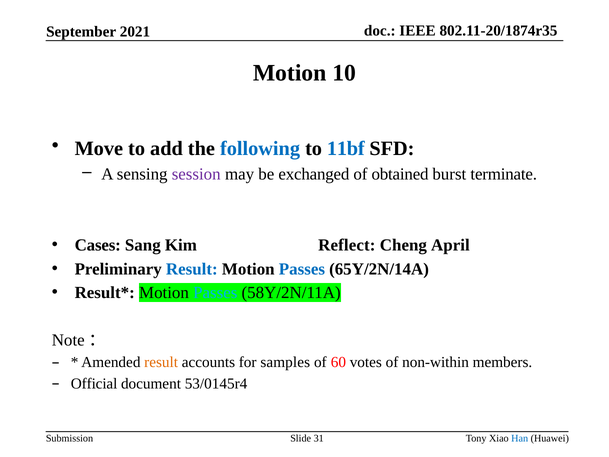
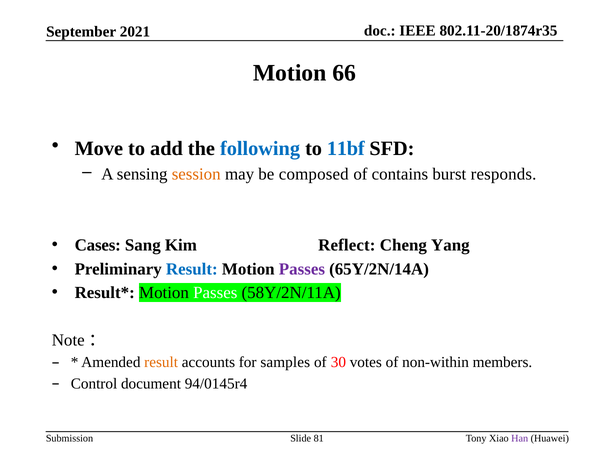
10: 10 -> 66 (344, 73)
session colour: purple -> orange (196, 174)
exchanged: exchanged -> composed (314, 174)
obtained: obtained -> contains (400, 174)
terminate: terminate -> responds (504, 174)
April: April -> Yang (450, 245)
Passes colour: blue -> purple (302, 269)
Passes colour: light blue -> white (215, 293)
60: 60 -> 30 (338, 362)
Official: Official -> Control (94, 383)
53/0145r4: 53/0145r4 -> 94/0145r4 (216, 383)
31: 31 -> 81 (319, 438)
Han colour: blue -> purple (520, 438)
